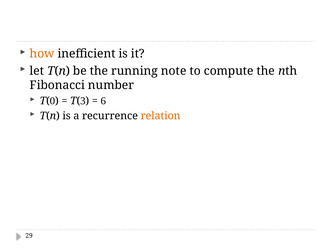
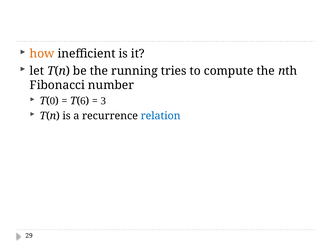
note: note -> tries (174, 71)
3: 3 -> 6 (83, 101)
6: 6 -> 3 (103, 101)
relation colour: orange -> blue (161, 116)
